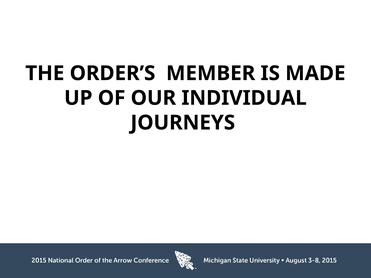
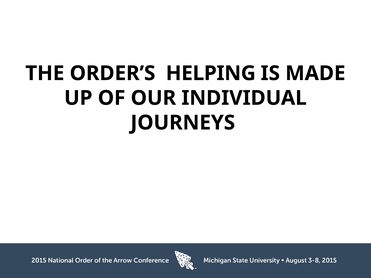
MEMBER: MEMBER -> HELPING (211, 73)
